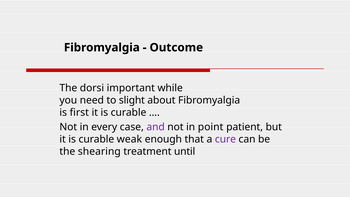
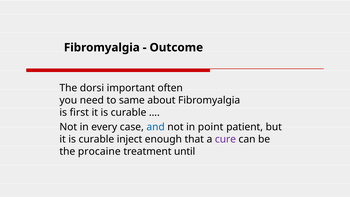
while: while -> often (170, 88)
slight: slight -> same (132, 100)
and colour: purple -> blue (156, 127)
weak: weak -> inject (130, 139)
shearing: shearing -> procaine (99, 151)
